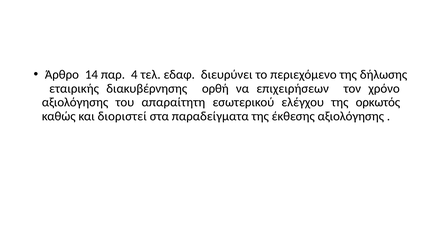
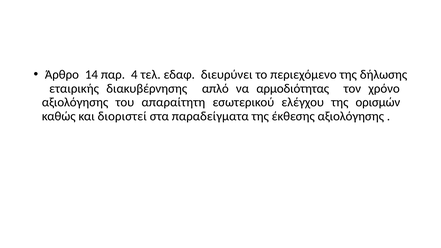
ορθή: ορθή -> απλό (215, 88)
επιχειρήσεων: επιχειρήσεων -> αρμοδιότητας (293, 88)
ορκωτός: ορκωτός -> ορισμών (378, 102)
